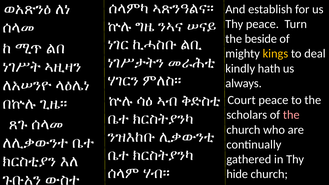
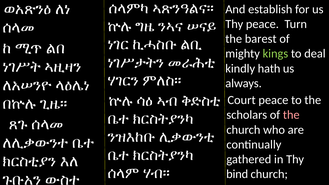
beside: beside -> barest (261, 39)
kings colour: yellow -> light green (275, 54)
hide: hide -> bind (237, 174)
